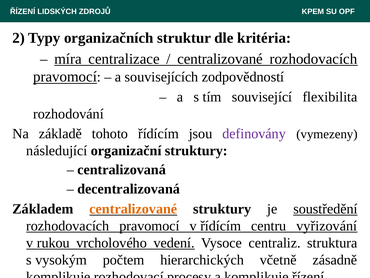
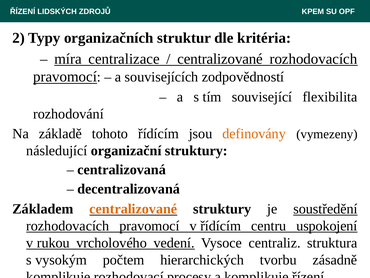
definovány colour: purple -> orange (254, 134)
vyřizování: vyřizování -> uspokojení (327, 226)
včetně: včetně -> tvorbu (278, 259)
